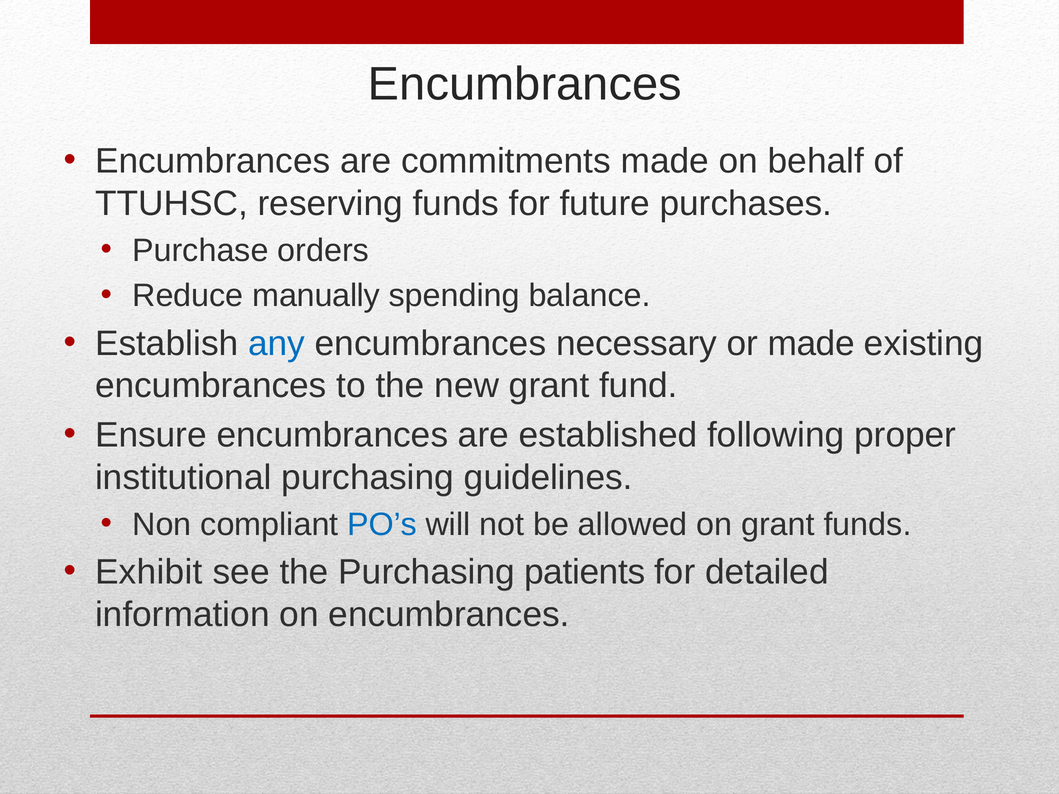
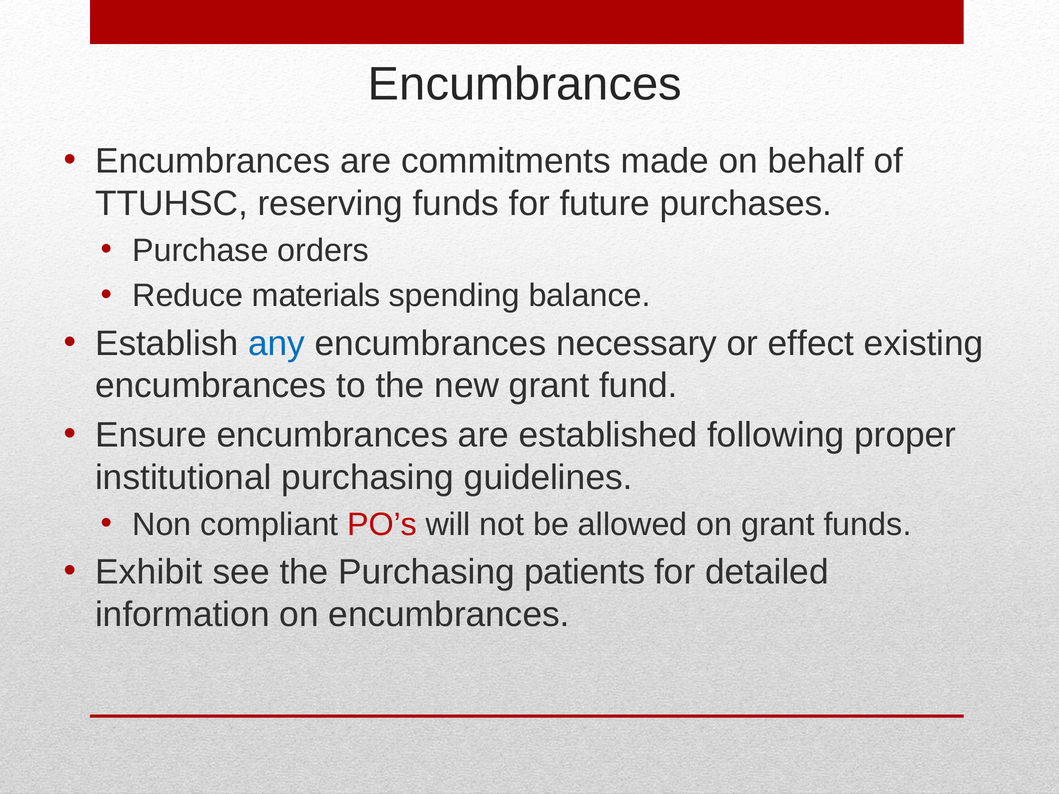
manually: manually -> materials (316, 296)
or made: made -> effect (811, 344)
PO’s colour: blue -> red (382, 524)
